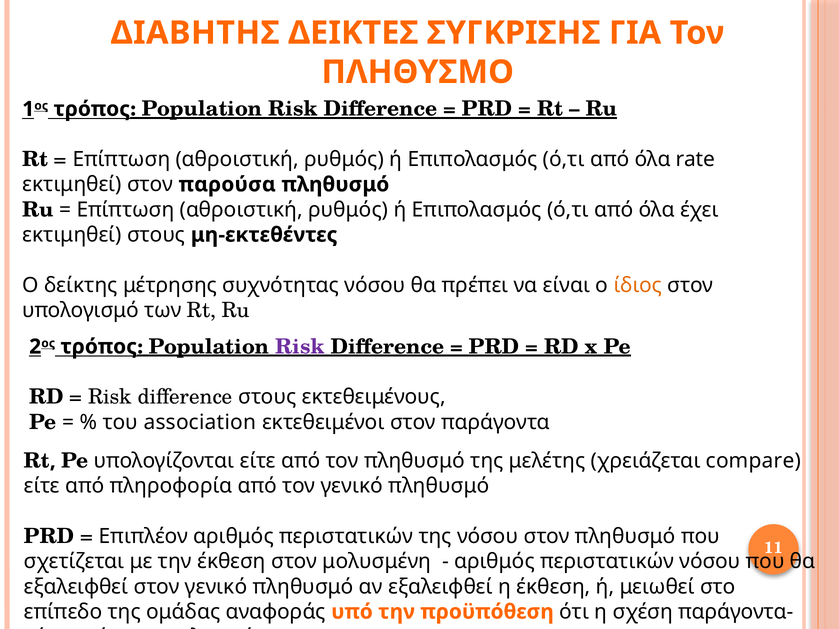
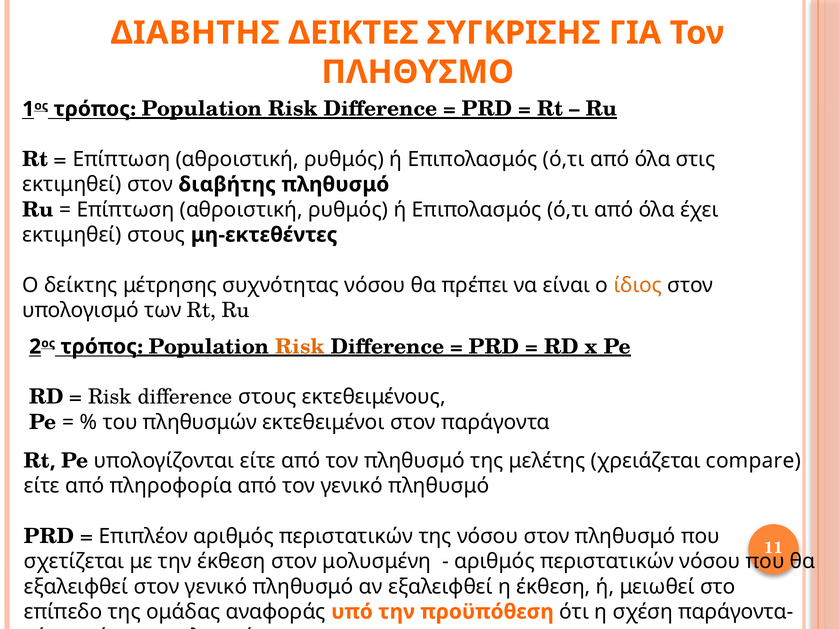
rate: rate -> στις (696, 159)
παρούσα: παρούσα -> διαβήτης (227, 185)
Risk colour: purple -> orange (300, 347)
association: association -> πληθυσμών (200, 422)
